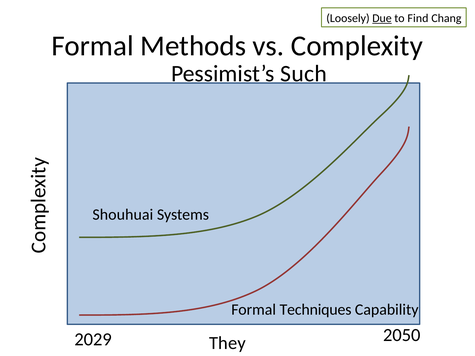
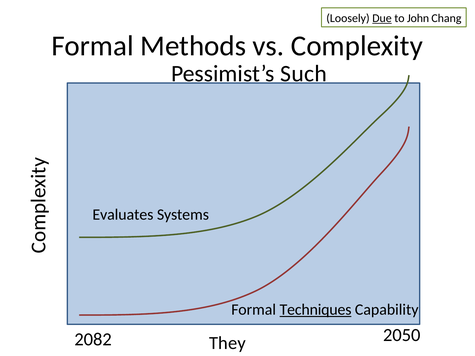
Find: Find -> John (418, 18)
Shouhuai: Shouhuai -> Evaluates (123, 215)
Techniques underline: none -> present (316, 310)
2029: 2029 -> 2082 (93, 340)
